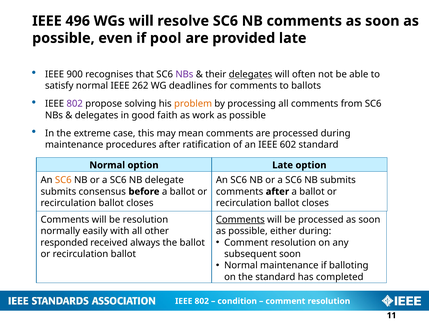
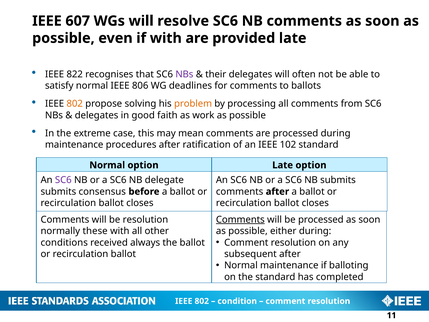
496: 496 -> 607 (78, 21)
if pool: pool -> with (166, 38)
900: 900 -> 822 (75, 74)
delegates underline: present -> none (251, 74)
262: 262 -> 806 (140, 86)
802 colour: purple -> orange (75, 104)
602: 602 -> 102 (288, 145)
SC6 colour: orange -> purple (63, 180)
easily: easily -> these (95, 231)
responded: responded -> conditions (64, 242)
subsequent soon: soon -> after (290, 254)
